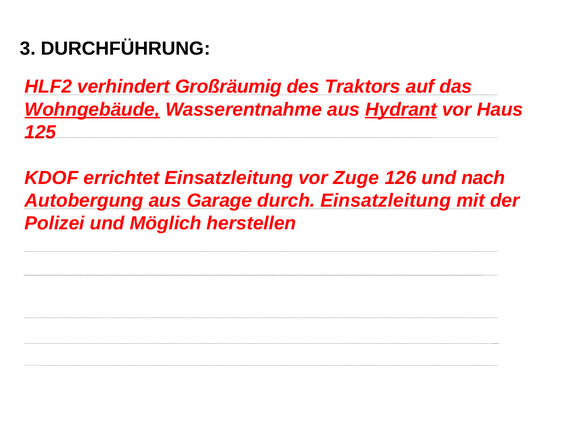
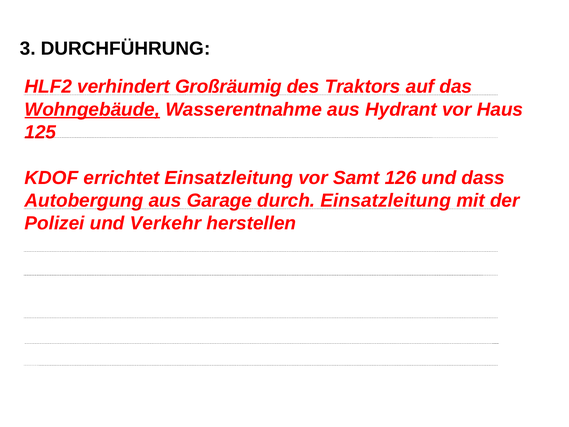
Hydrant underline: present -> none (401, 109)
Zuge: Zuge -> Samt (356, 178)
nach: nach -> dass (483, 178)
Möglich: Möglich -> Verkehr (166, 223)
